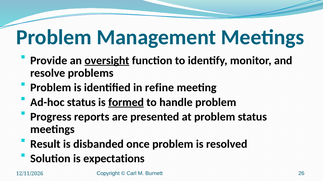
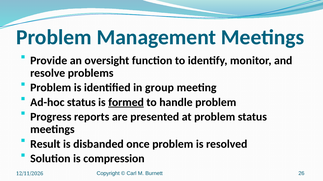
oversight underline: present -> none (107, 61)
refine: refine -> group (159, 88)
expectations: expectations -> compression (114, 159)
